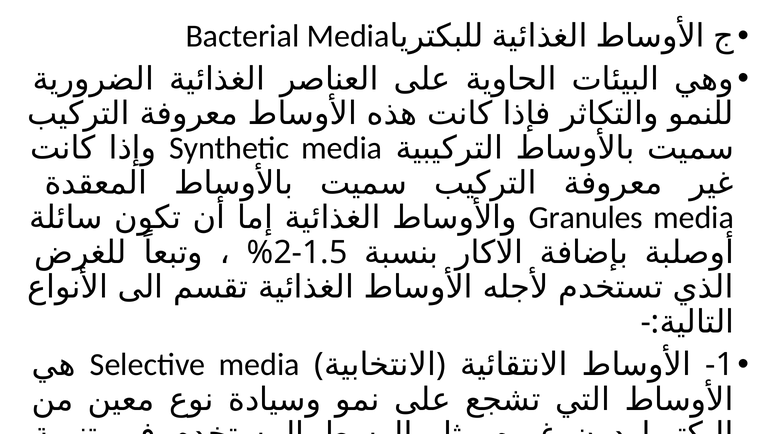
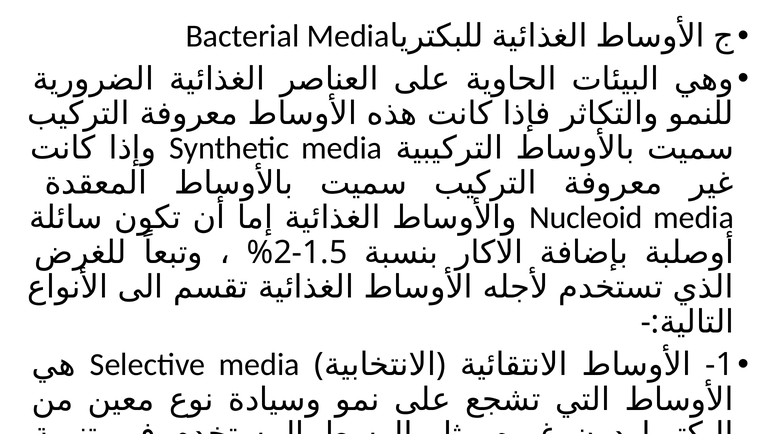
Granules: Granules -> Nucleoid (586, 218)
